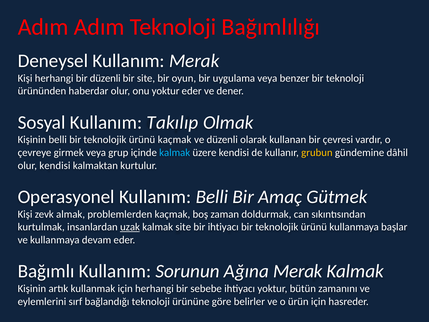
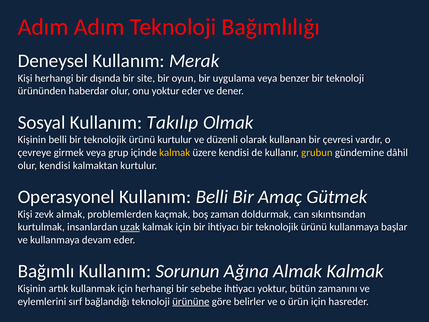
bir düzenli: düzenli -> dışında (105, 78)
ürünü kaçmak: kaçmak -> kurtulur (175, 140)
kalmak colour: light blue -> yellow (175, 153)
kalmak site: site -> için (183, 227)
Ağına Merak: Merak -> Almak (298, 271)
ürününe underline: none -> present (191, 301)
